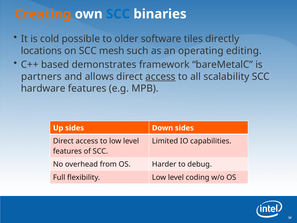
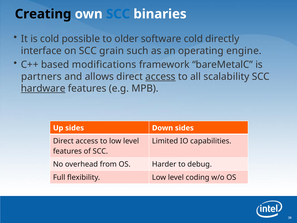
Creating colour: orange -> black (43, 14)
software tiles: tiles -> cold (193, 39)
locations: locations -> interface (41, 51)
mesh: mesh -> grain (112, 51)
editing: editing -> engine (244, 51)
demonstrates: demonstrates -> modifications (104, 65)
hardware underline: none -> present (43, 88)
